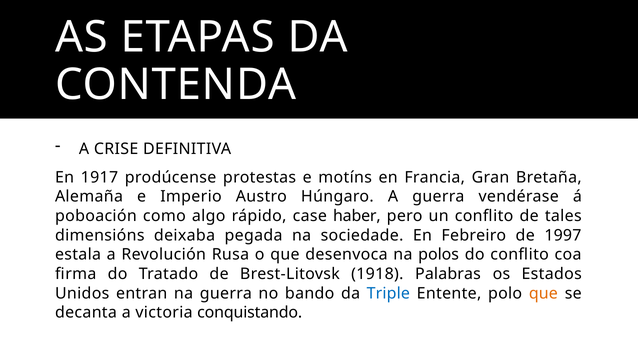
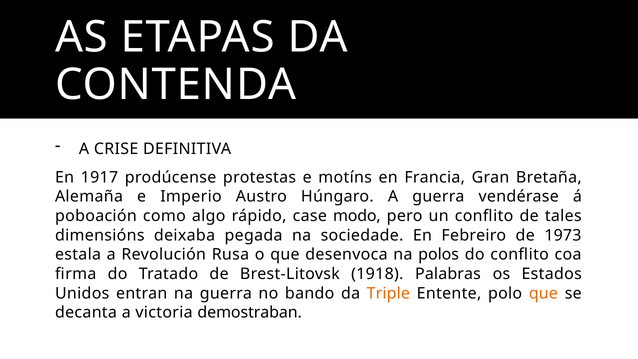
haber: haber -> modo (357, 216)
1997: 1997 -> 1973 (563, 235)
Triple colour: blue -> orange (388, 293)
conquistando: conquistando -> demostraban (250, 313)
